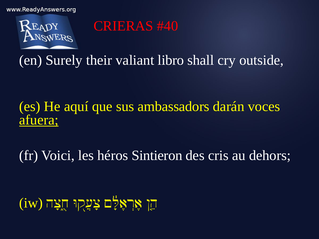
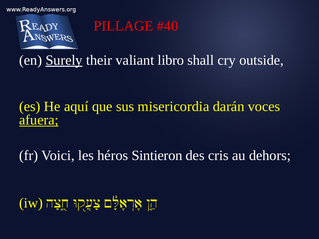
CRIERAS: CRIERAS -> PILLAGE (123, 26)
Surely underline: none -> present (64, 60)
ambassadors: ambassadors -> misericordia (173, 106)
